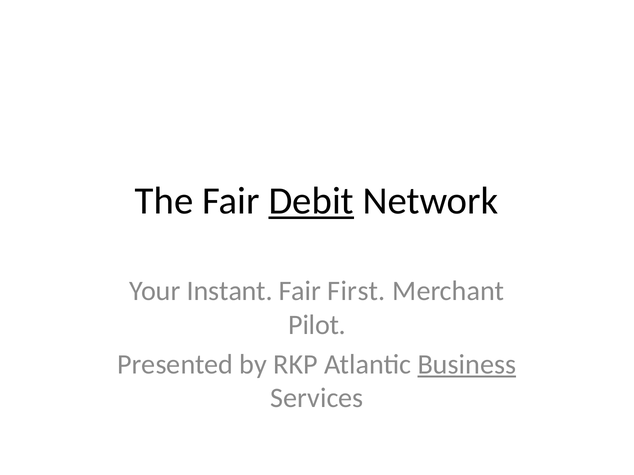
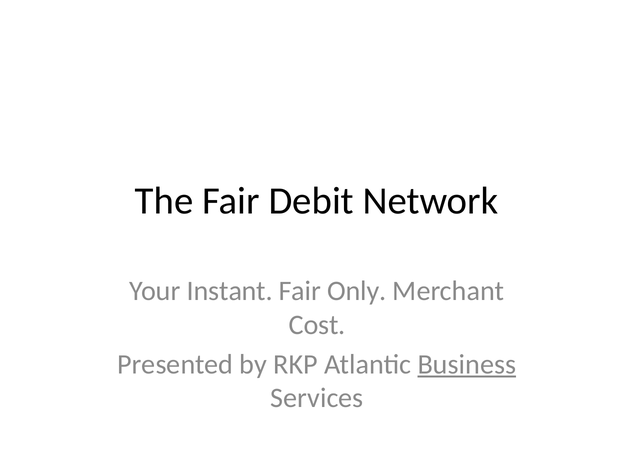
Debit underline: present -> none (311, 201)
First: First -> Only (357, 292)
Pilot: Pilot -> Cost (317, 325)
